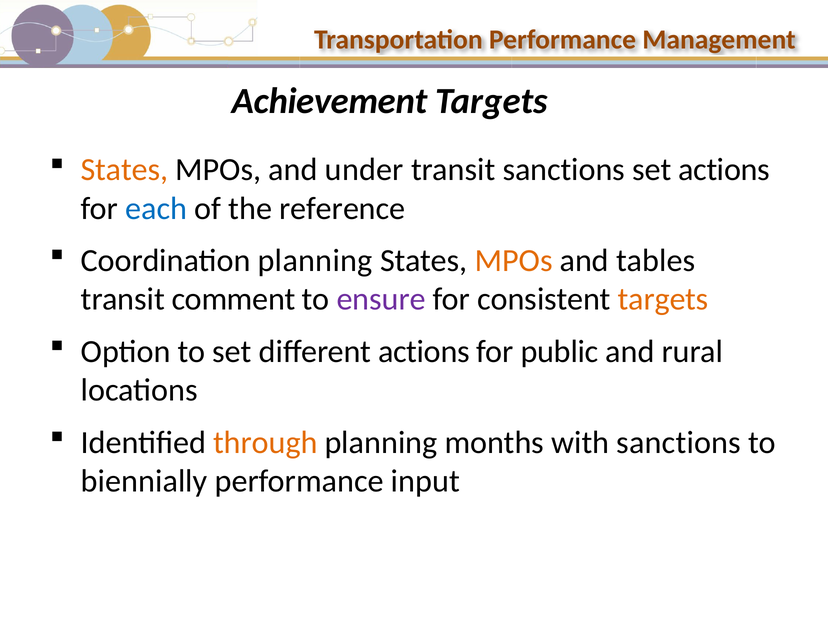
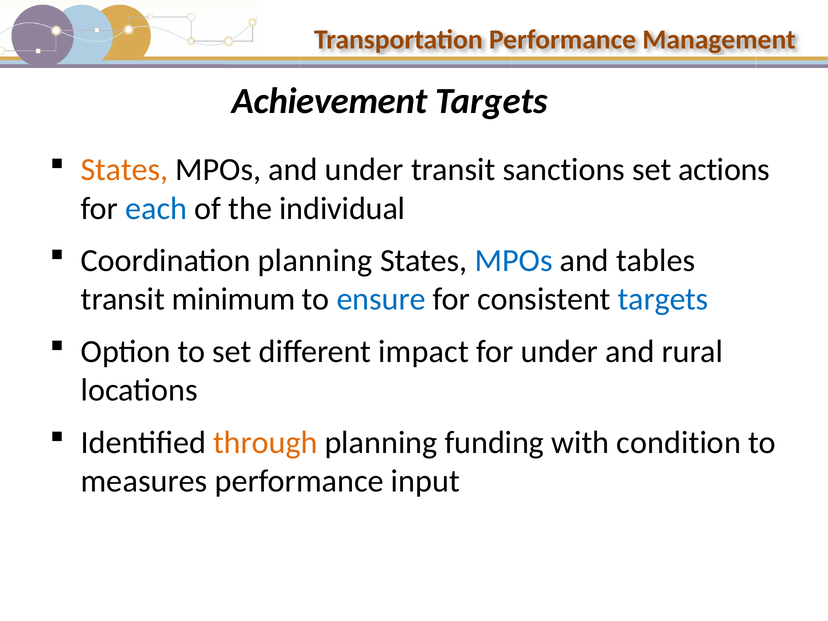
reference: reference -> individual (342, 208)
MPOs colour: orange -> blue (514, 261)
comment: comment -> minimum (234, 299)
ensure colour: purple -> blue (381, 299)
targets colour: orange -> blue (663, 299)
different actions: actions -> impact (424, 352)
for public: public -> under (559, 352)
months: months -> funding (494, 443)
with sanctions: sanctions -> condition (679, 443)
biennially: biennially -> measures (144, 481)
